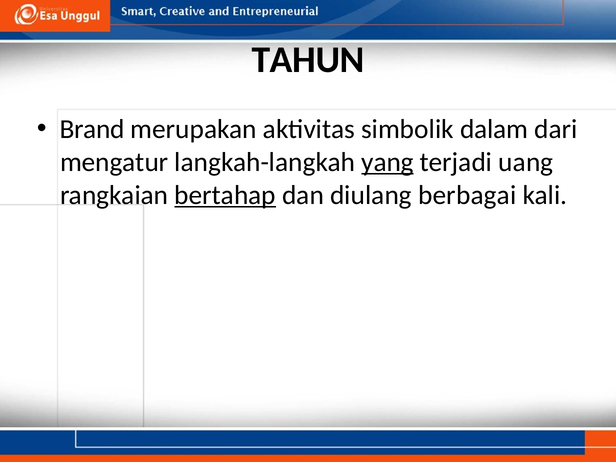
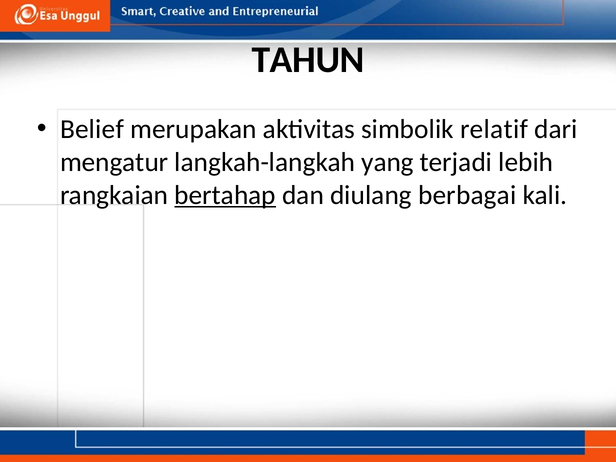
Brand: Brand -> Belief (92, 129)
dalam: dalam -> relatif (494, 129)
yang underline: present -> none (388, 162)
uang: uang -> lebih (526, 162)
